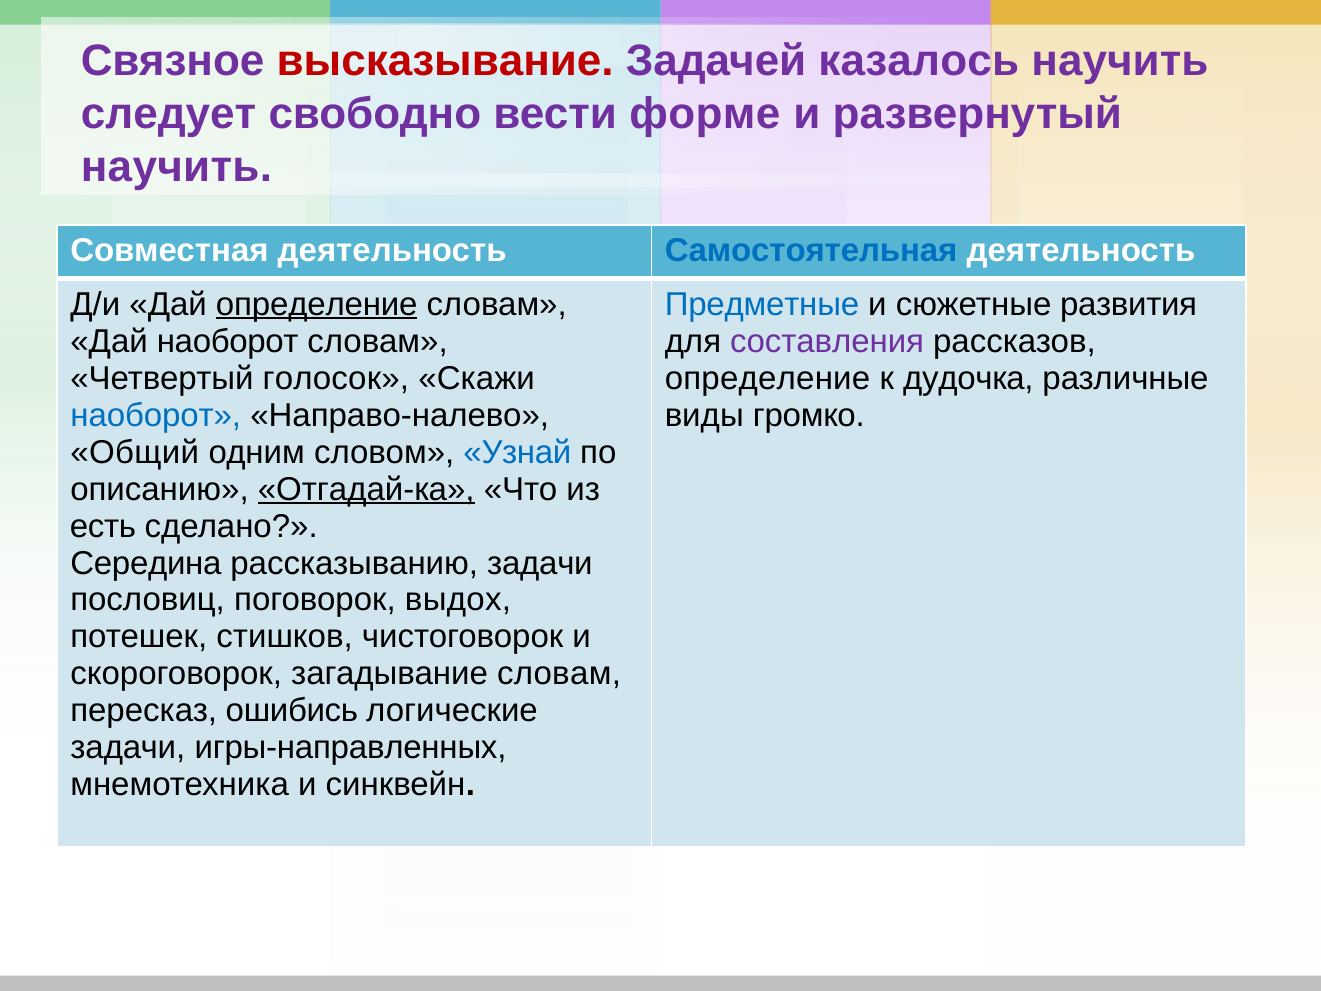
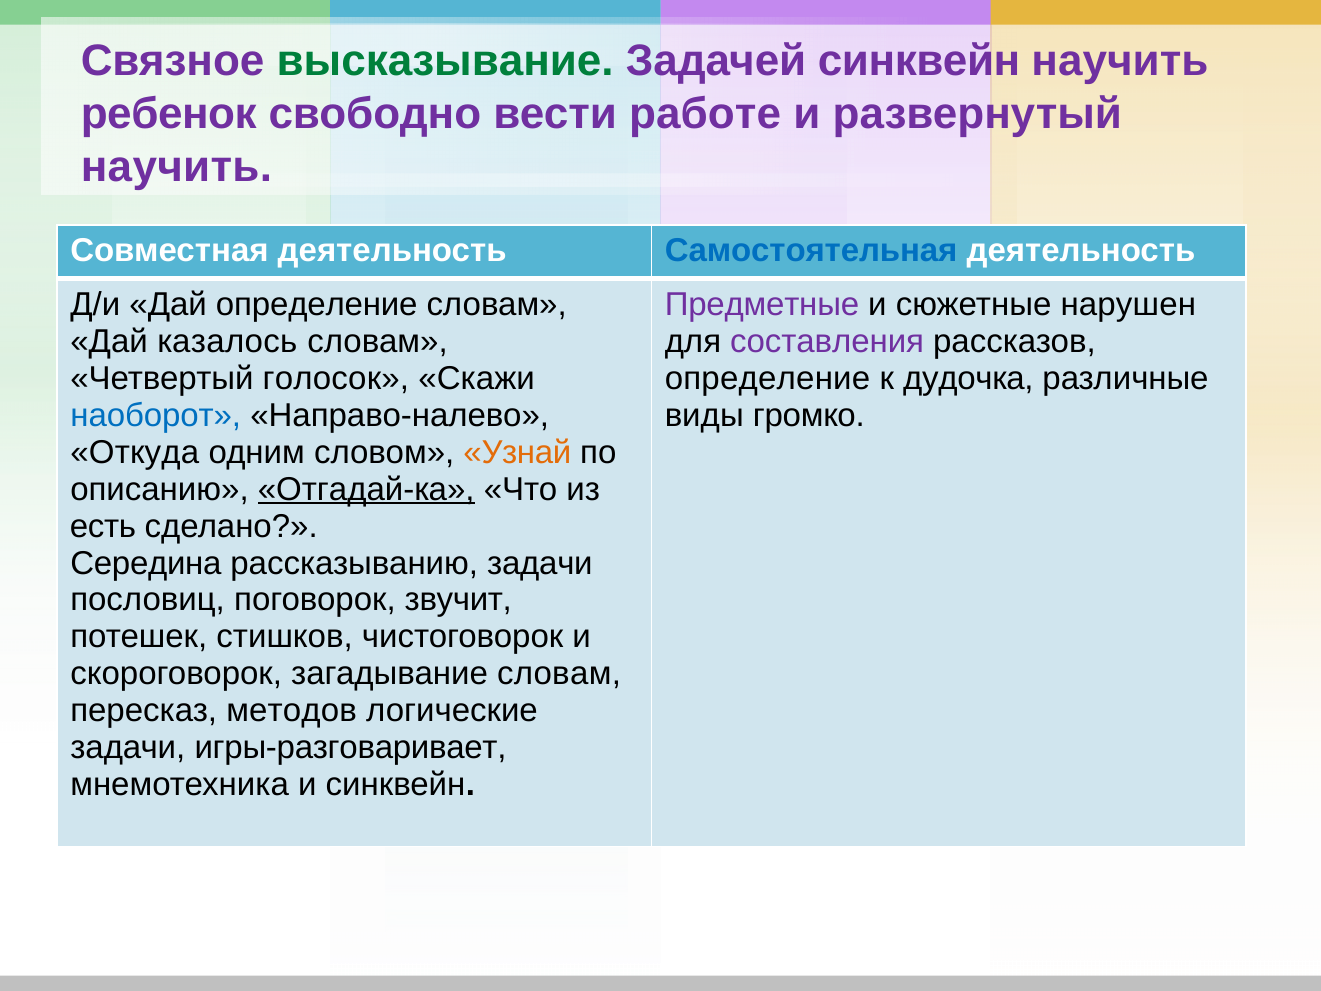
высказывание colour: red -> green (445, 61)
Задачей казалось: казалось -> синквейн (919, 61)
следует: следует -> ребенок (169, 114)
форме: форме -> работе (705, 114)
определение underline: present -> none (317, 304)
Предметные colour: blue -> purple (762, 304)
развития: развития -> нарушен (1128, 304)
Дай наоборот: наоборот -> казалось (227, 341)
Общий: Общий -> Откуда (135, 452)
Узнай colour: blue -> orange (517, 452)
выдох: выдох -> звучит (458, 600)
ошибись: ошибись -> методов (292, 711)
игры-направленных: игры-направленных -> игры-разговаривает (351, 748)
